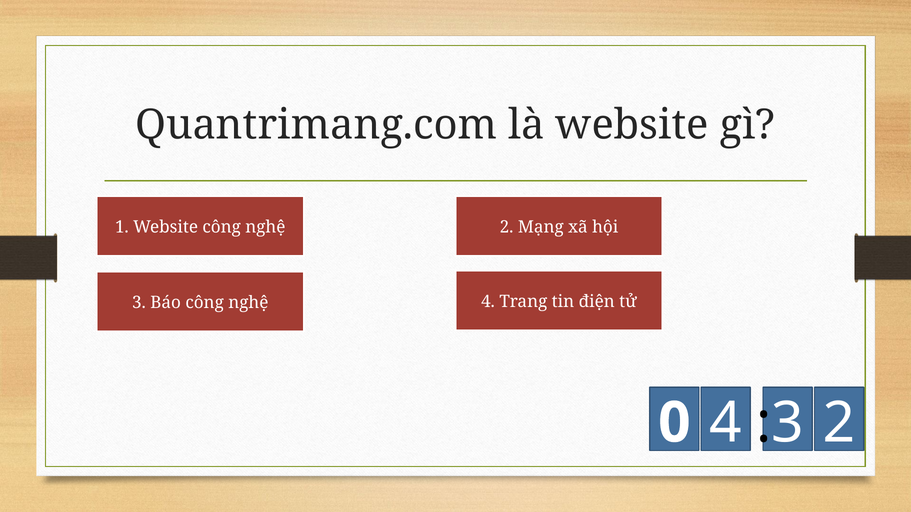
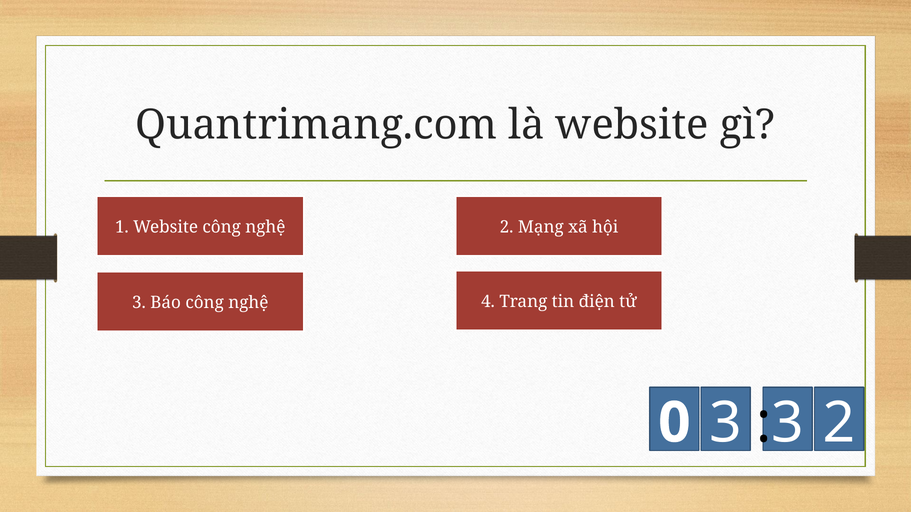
0 4: 4 -> 3 (726, 423)
